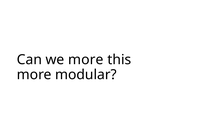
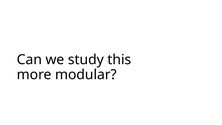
we more: more -> study (86, 60)
